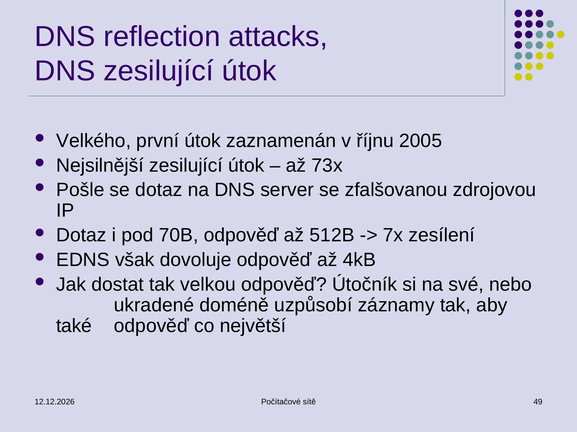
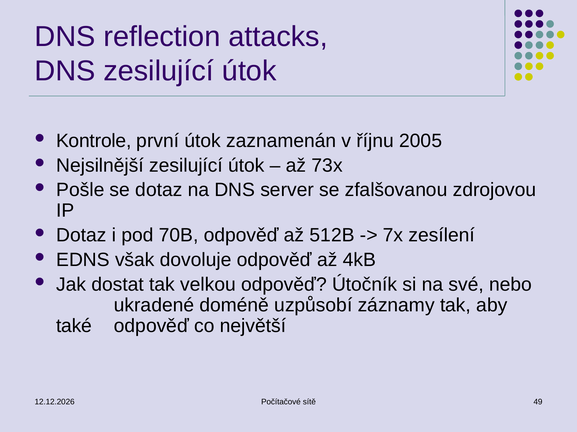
Velkého: Velkého -> Kontrole (94, 141)
